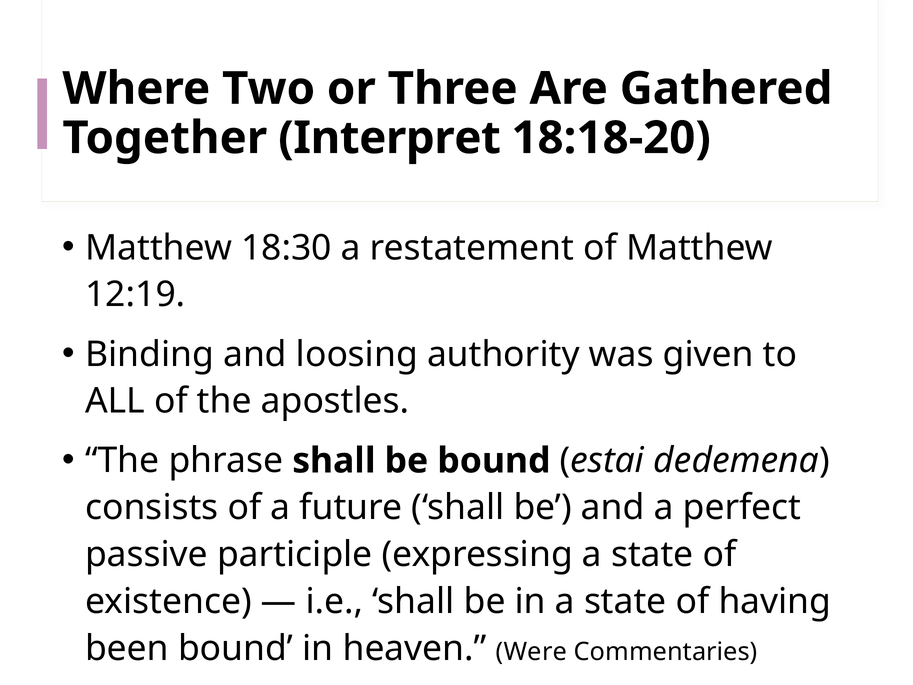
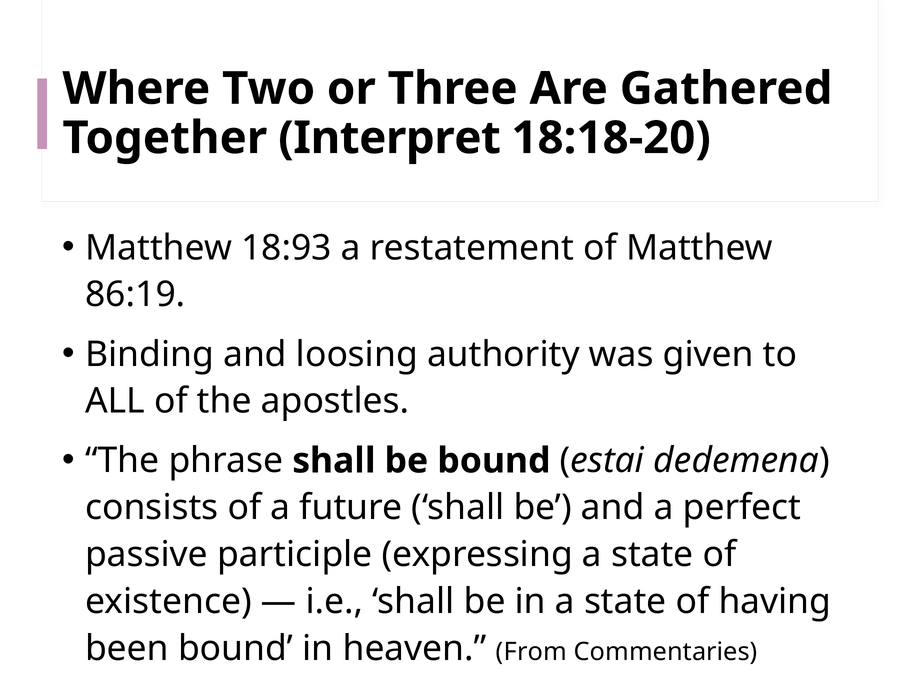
18:30: 18:30 -> 18:93 (286, 248)
12:19: 12:19 -> 86:19 (135, 295)
Were: Were -> From (531, 651)
